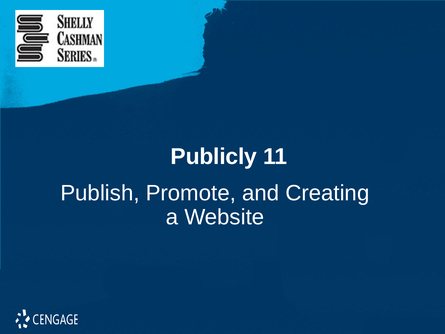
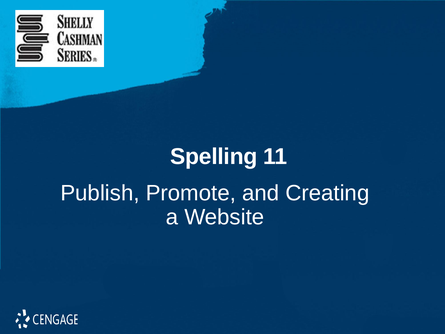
Publicly: Publicly -> Spelling (214, 157)
